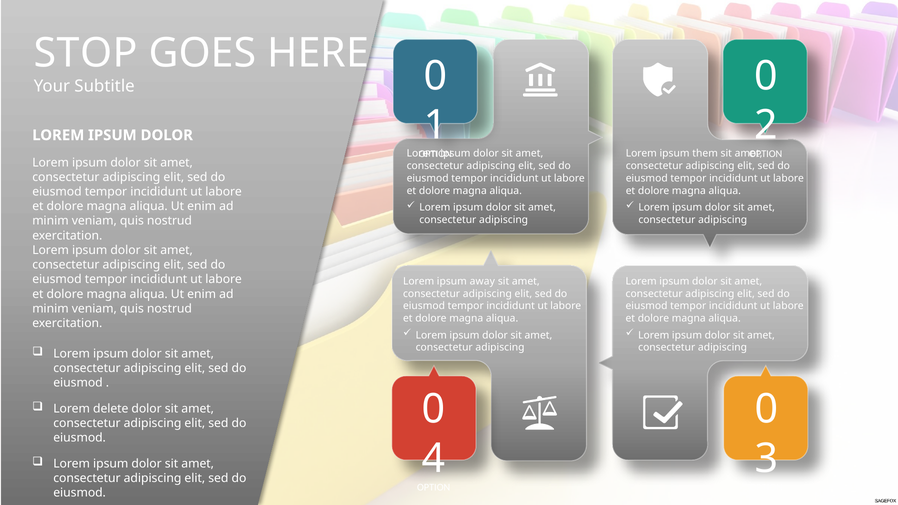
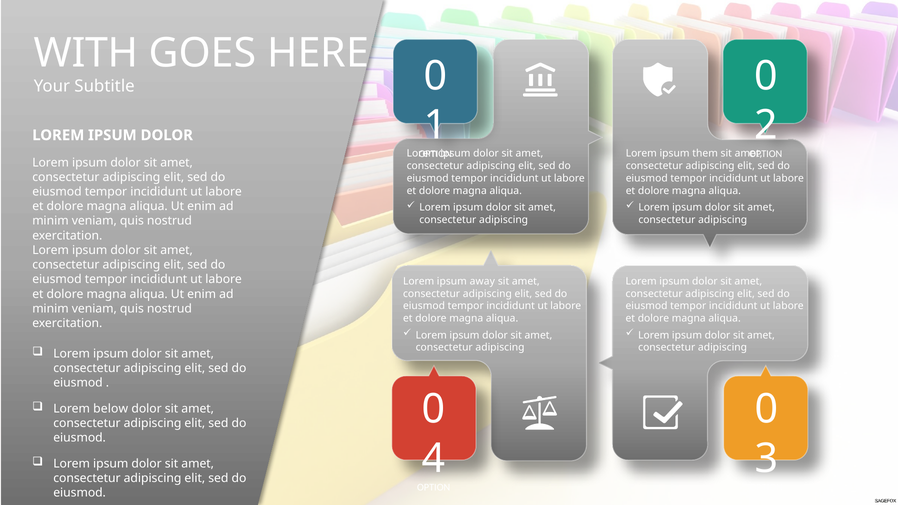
STOP: STOP -> WITH (86, 53)
delete: delete -> below (111, 409)
